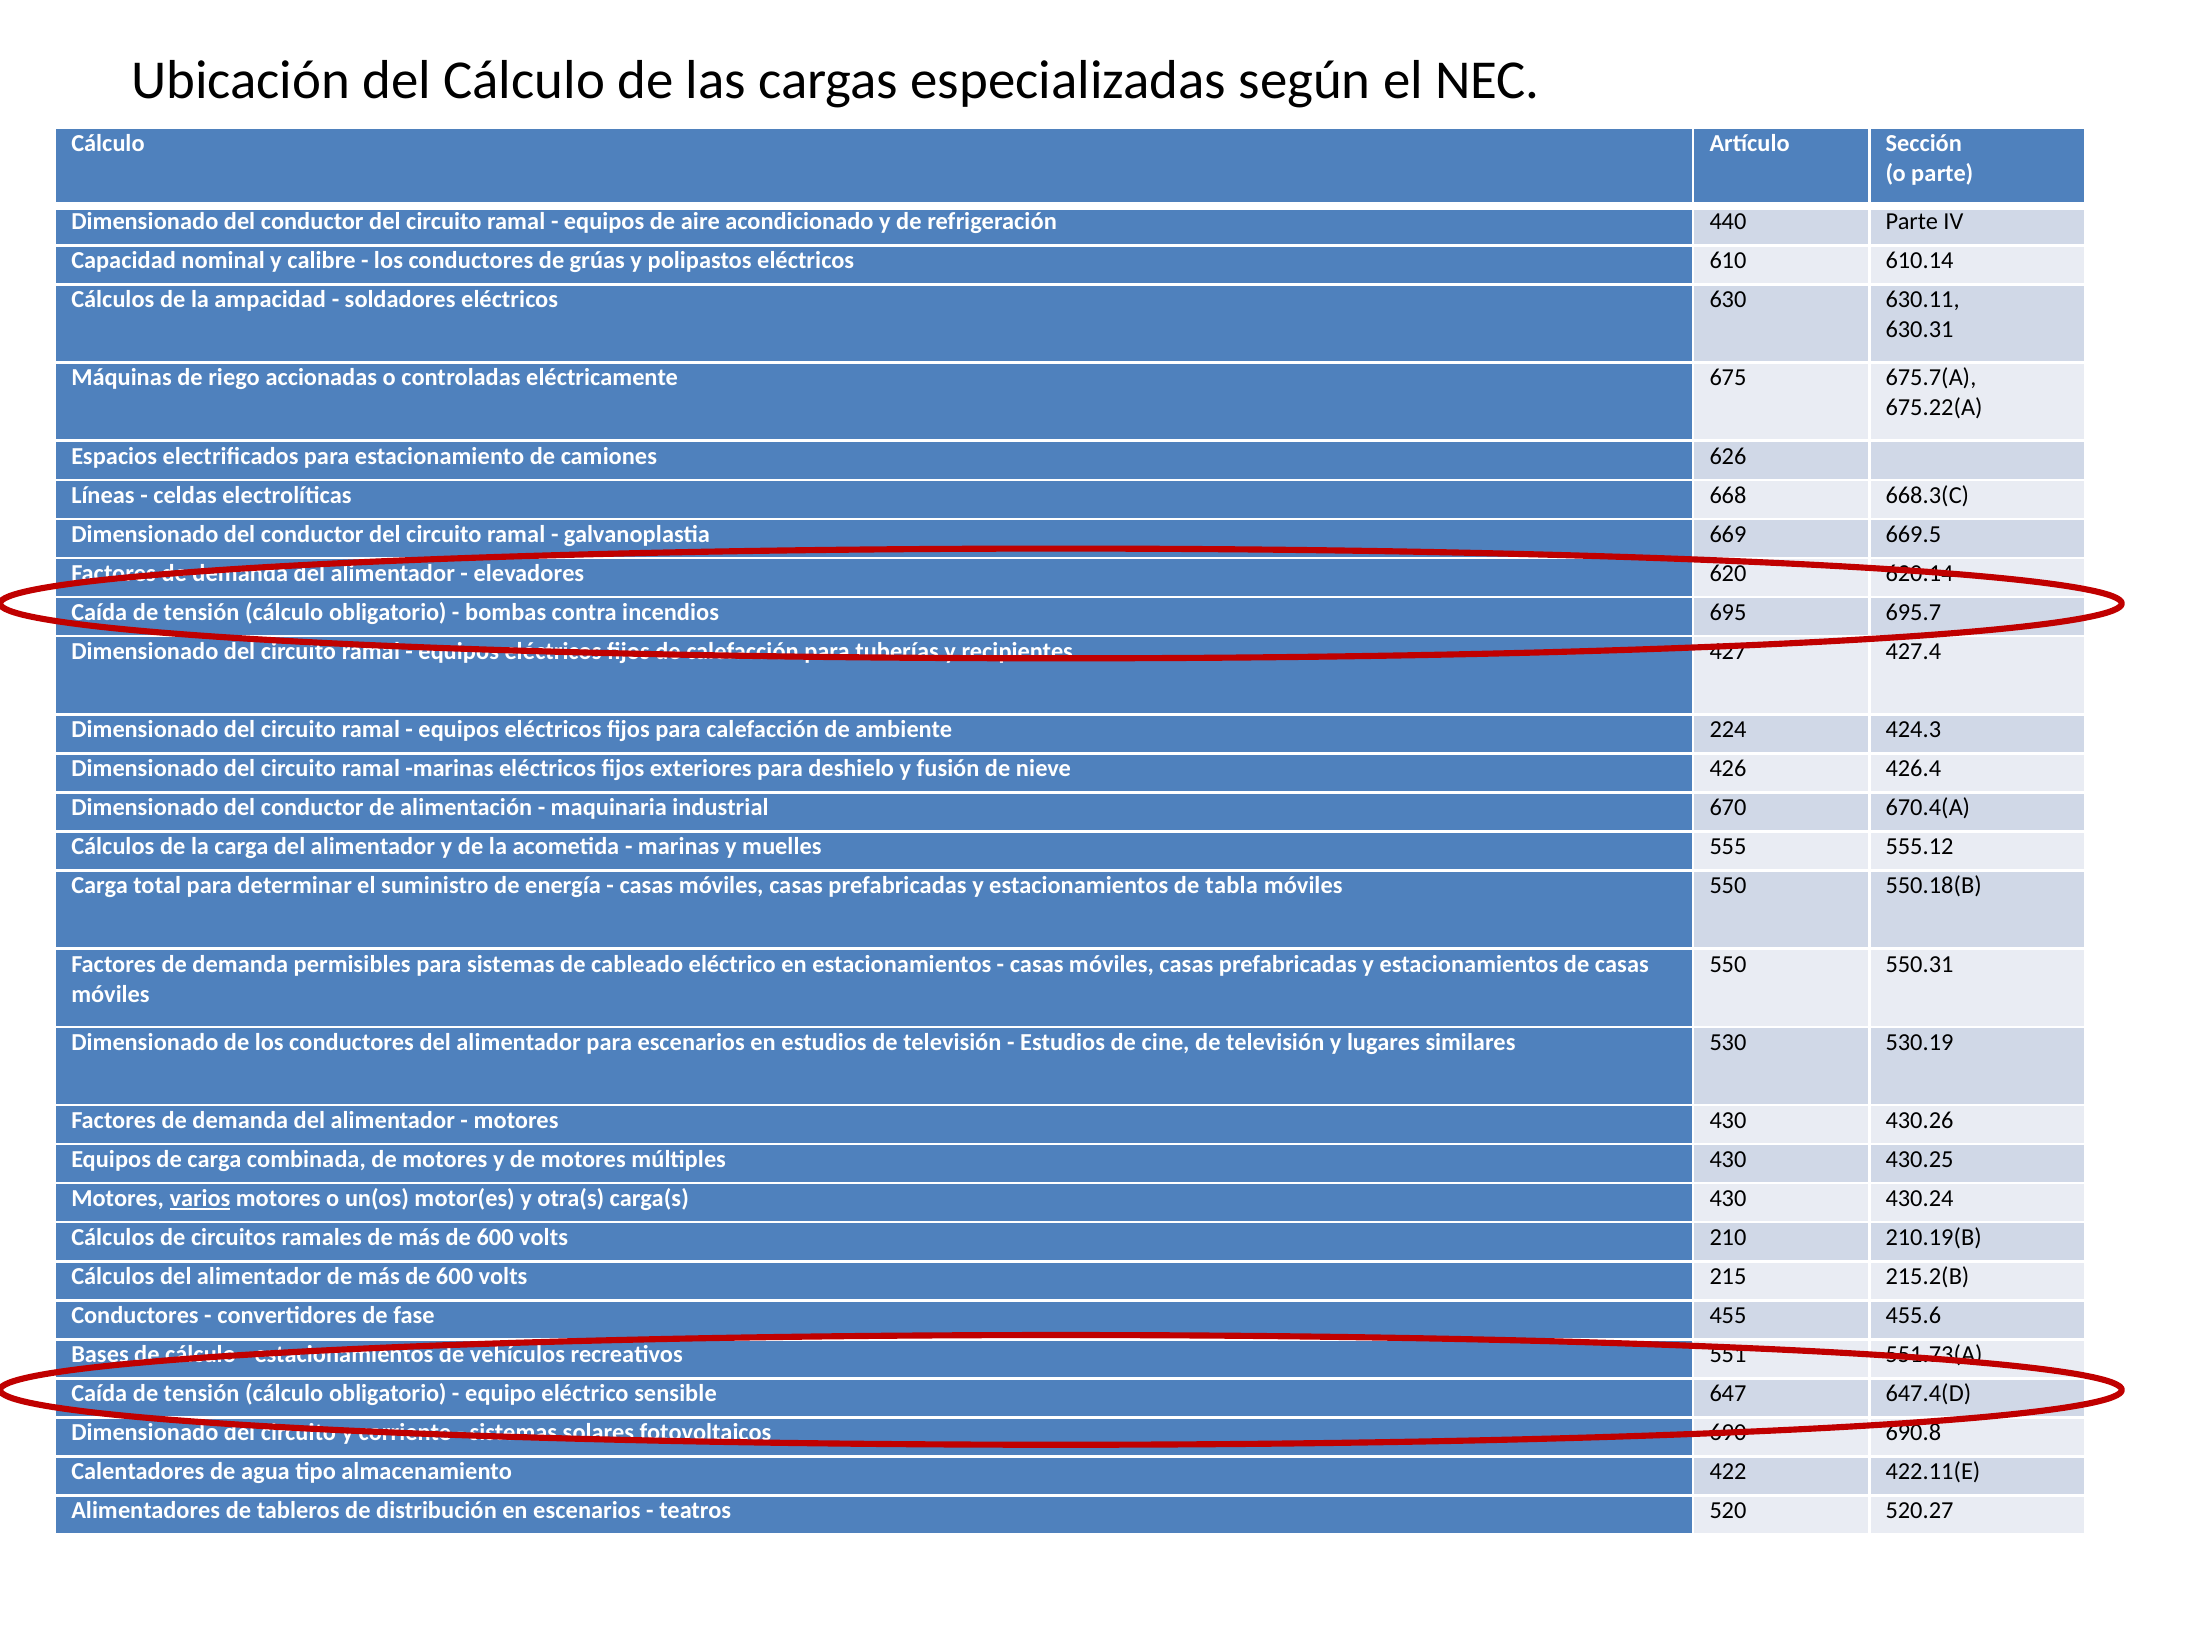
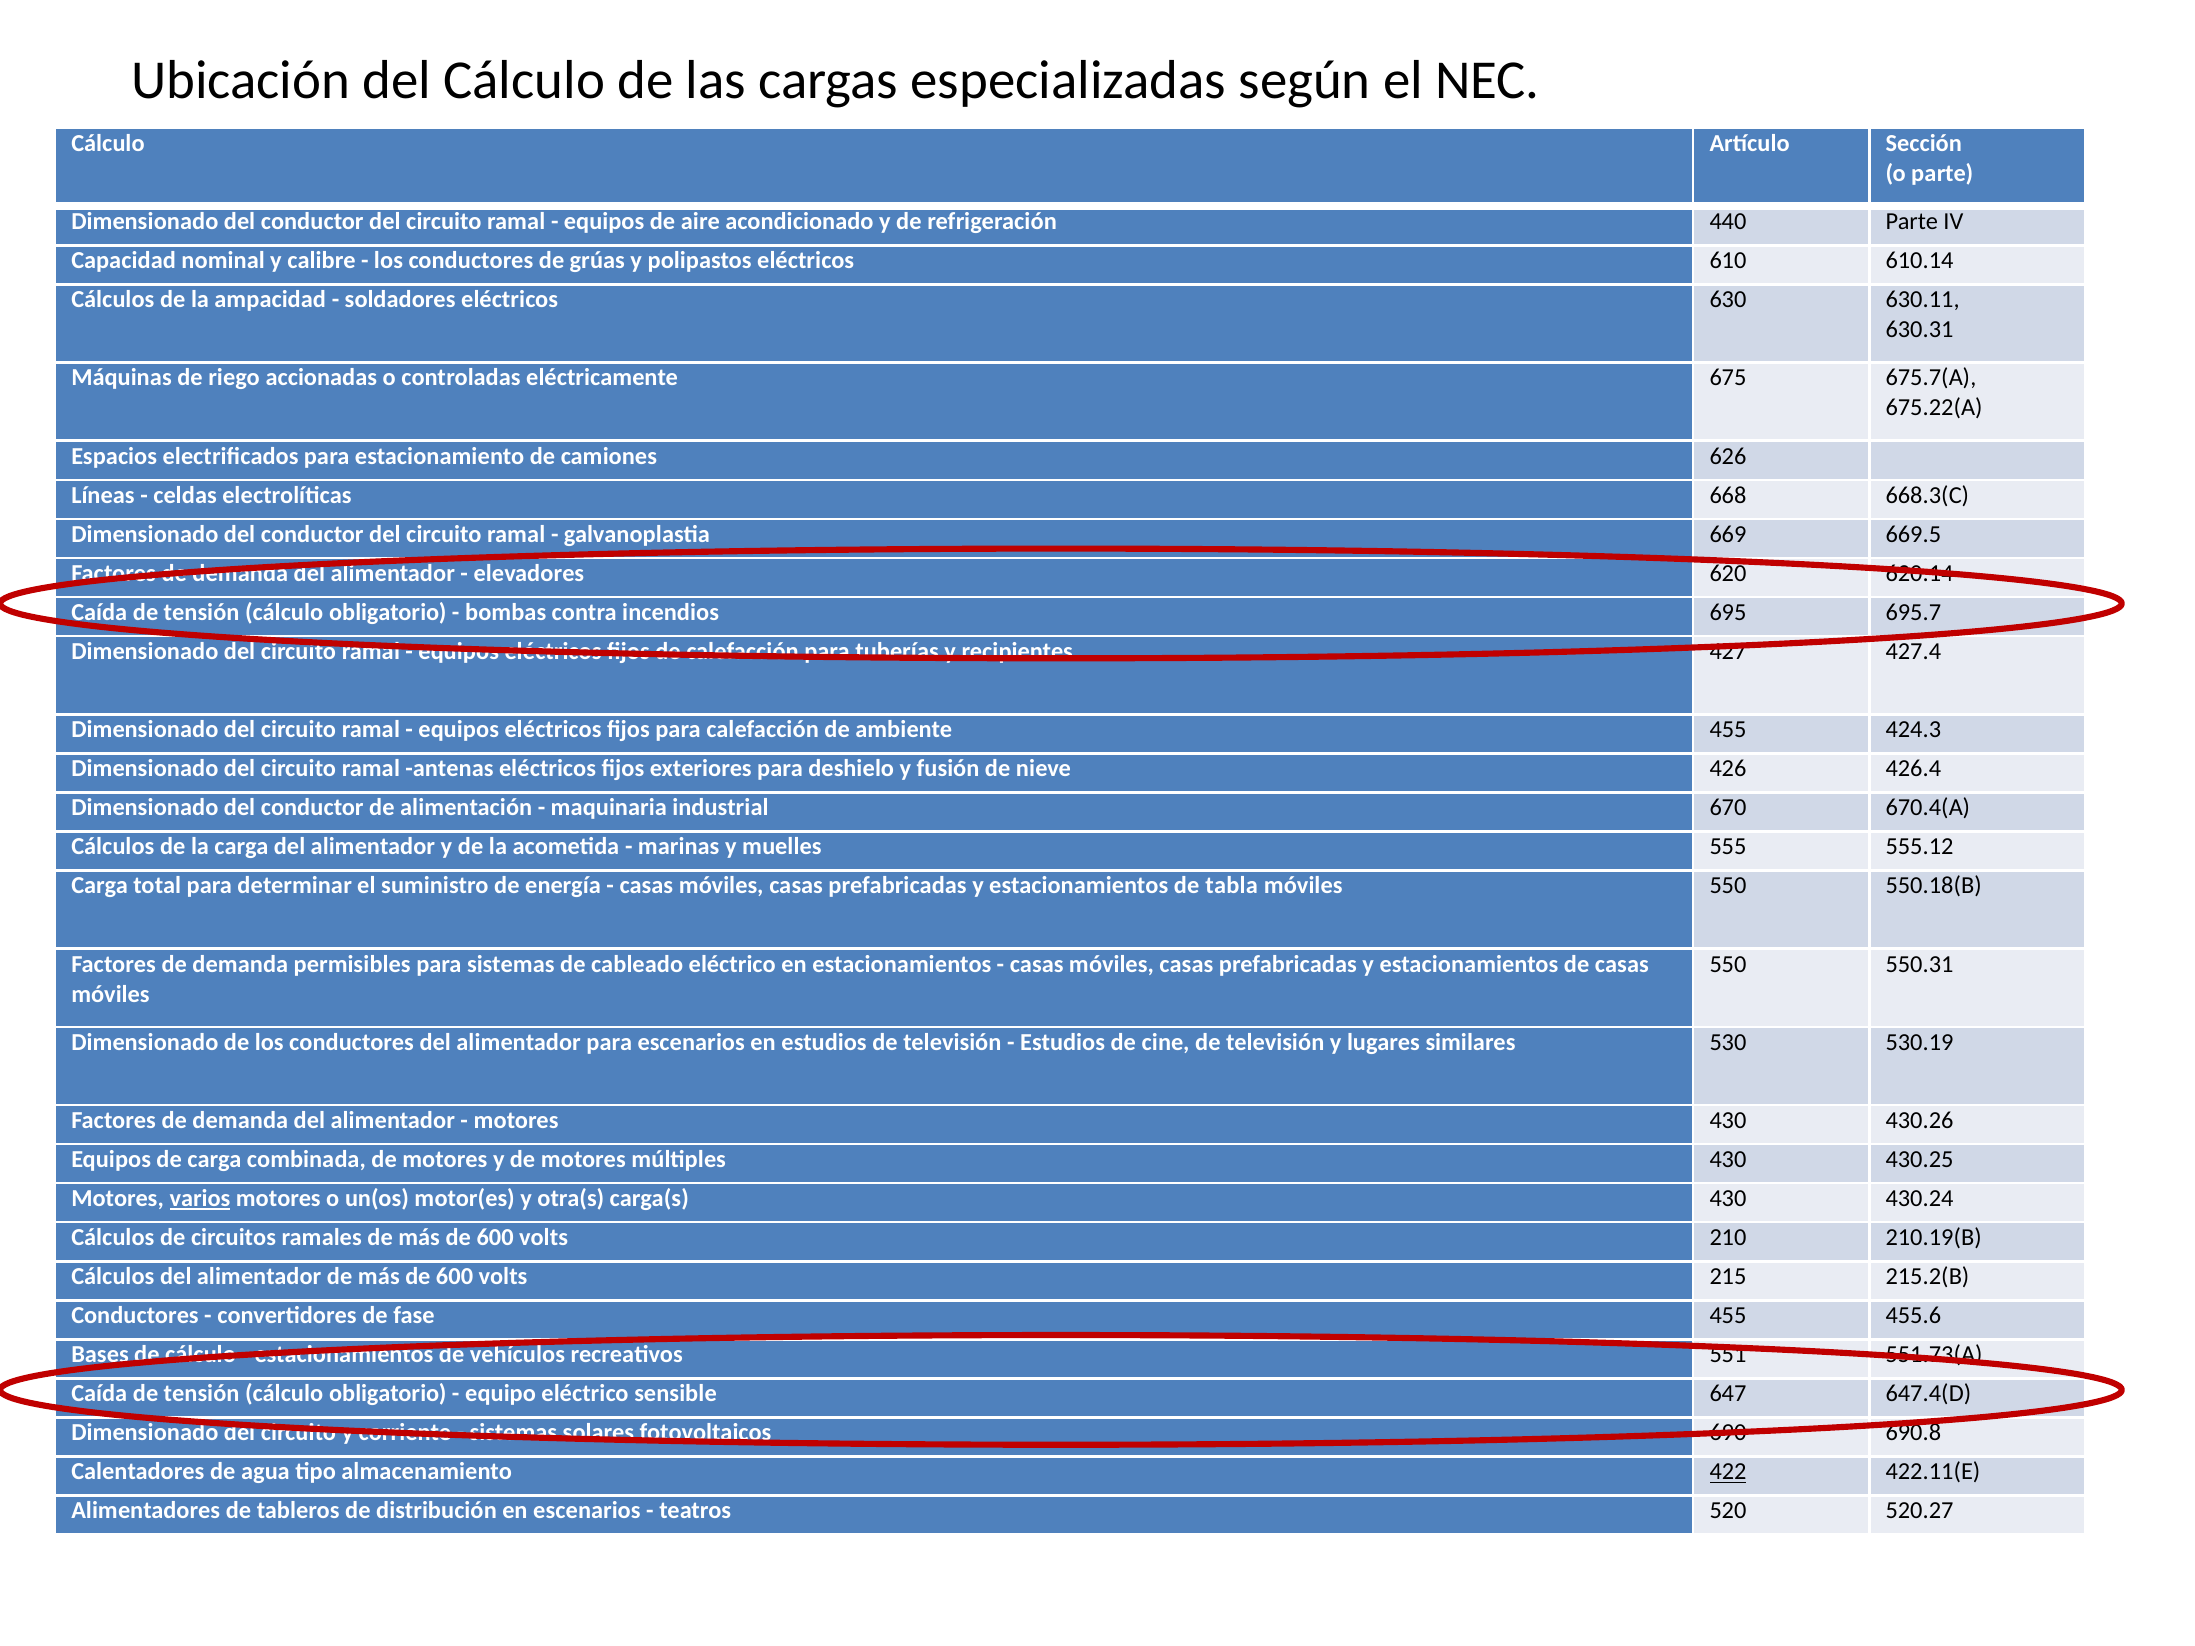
ambiente 224: 224 -> 455 (1728, 730)
ramal marinas: marinas -> antenas (449, 769)
422 underline: none -> present (1728, 1472)
